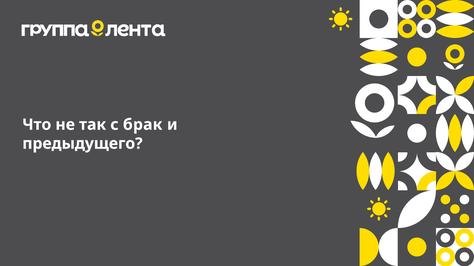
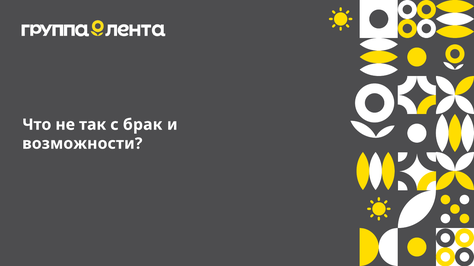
предыдущего: предыдущего -> возможности (82, 144)
